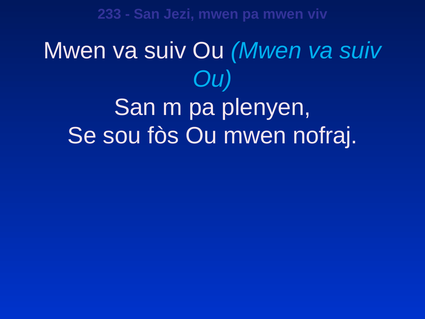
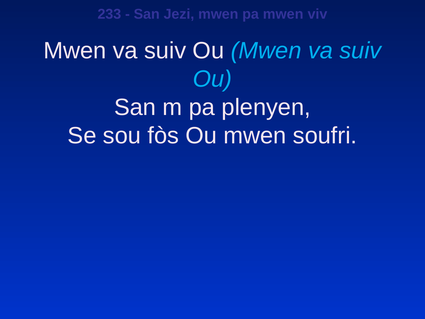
nofraj: nofraj -> soufri (325, 136)
